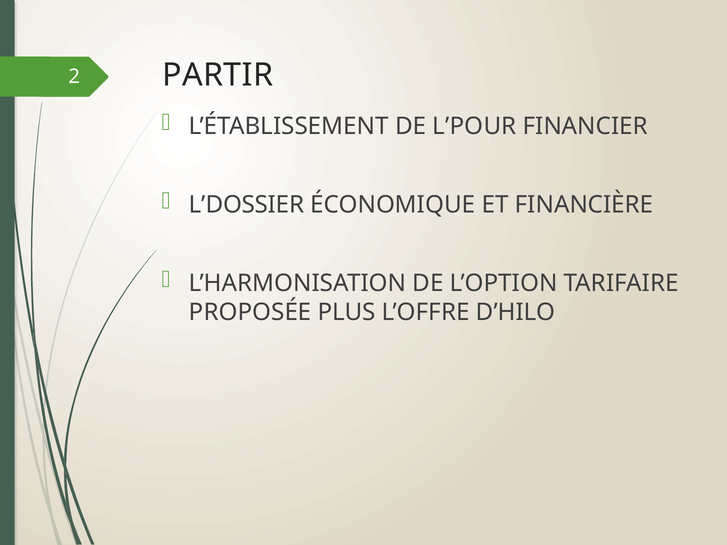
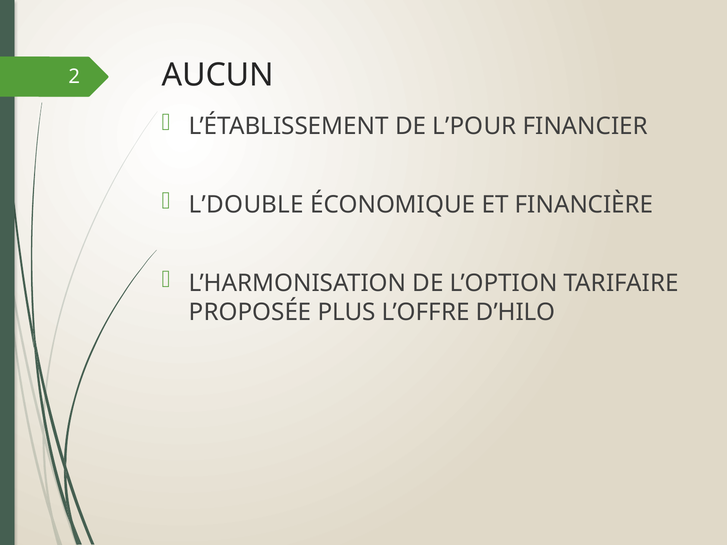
PARTIR: PARTIR -> AUCUN (218, 75)
L’DOSSIER: L’DOSSIER -> L’DOUBLE (246, 205)
